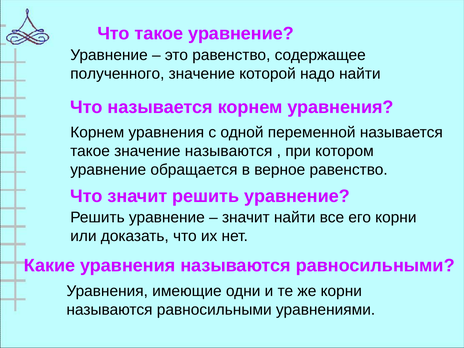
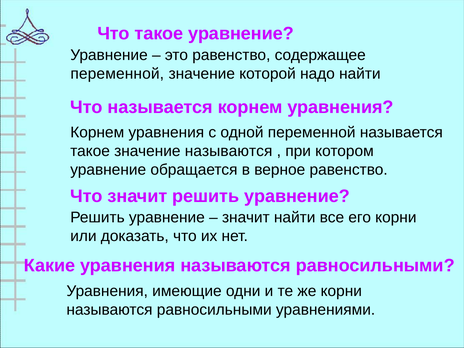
полученного: полученного -> переменной (117, 74)
